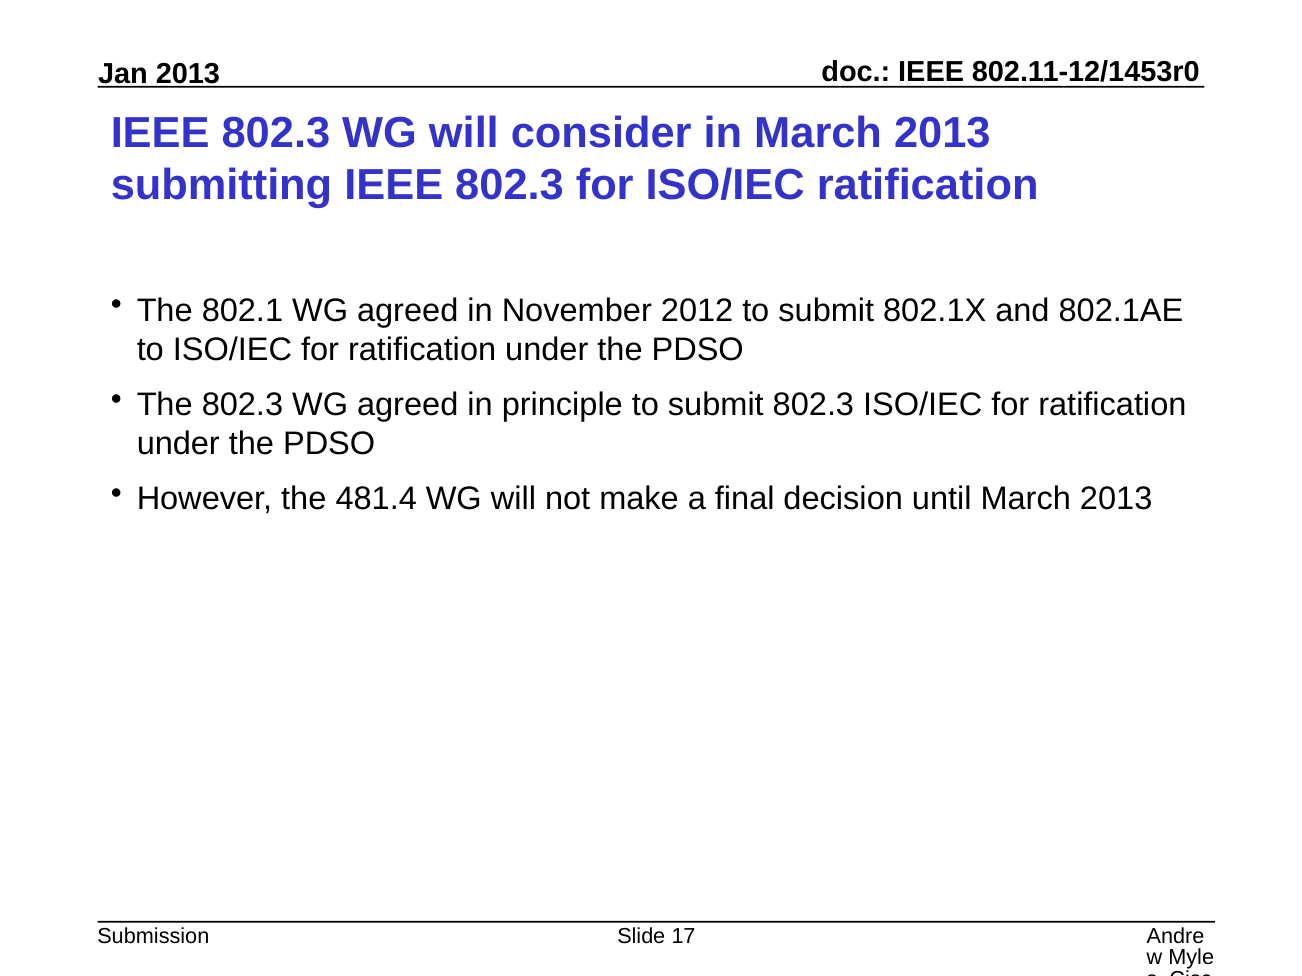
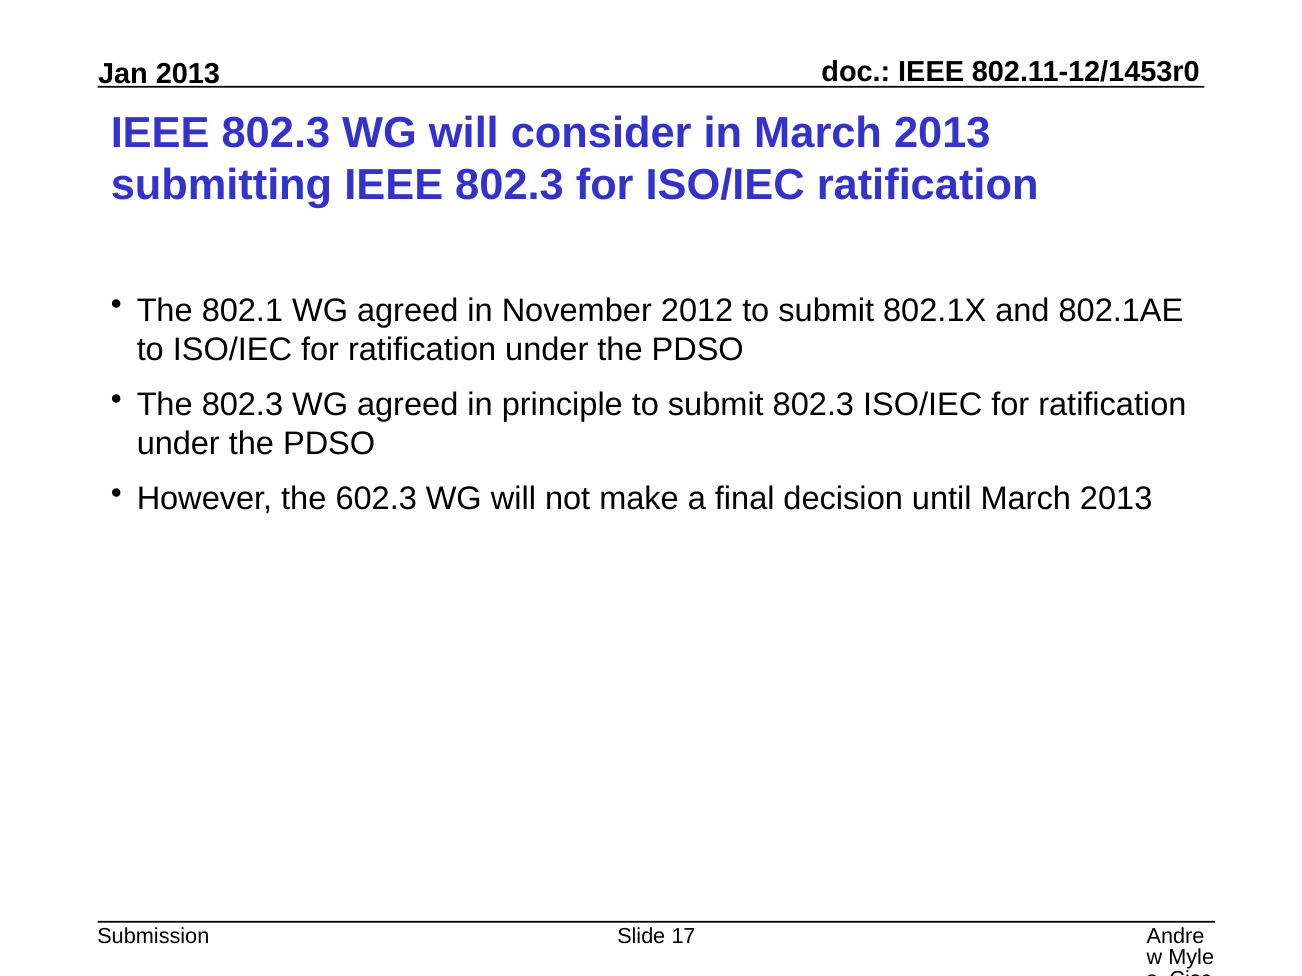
481.4: 481.4 -> 602.3 (376, 499)
